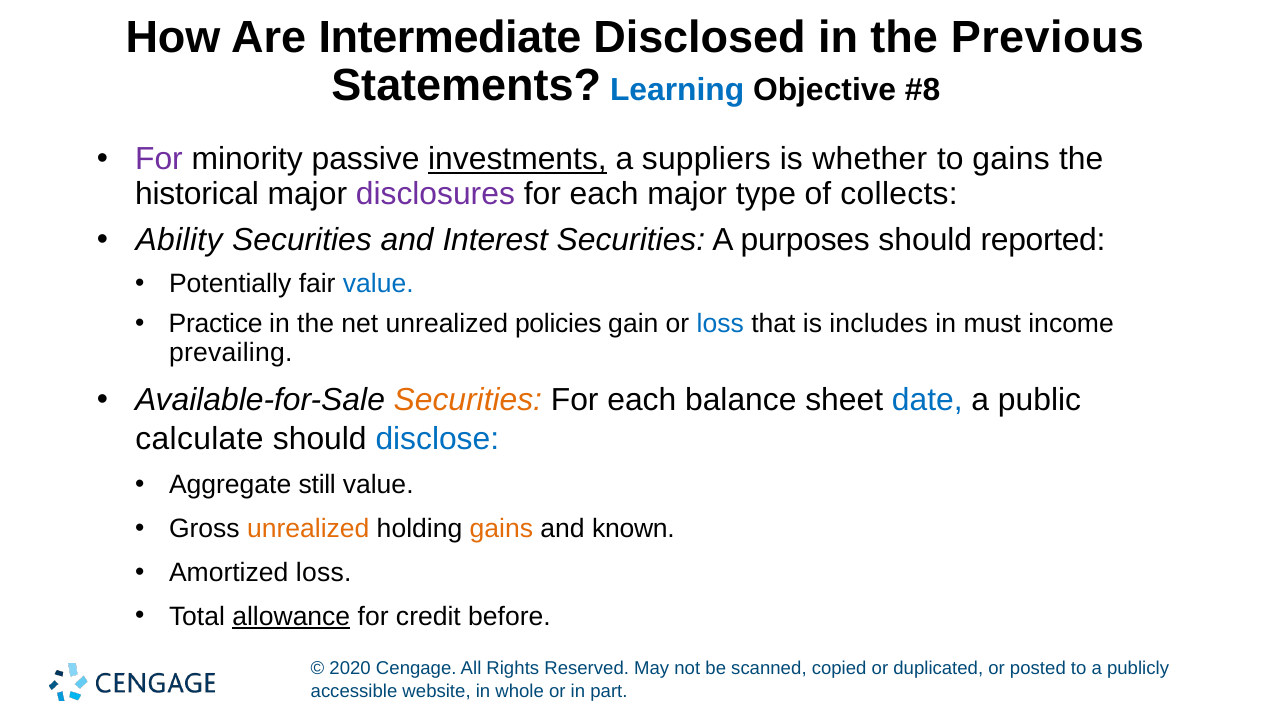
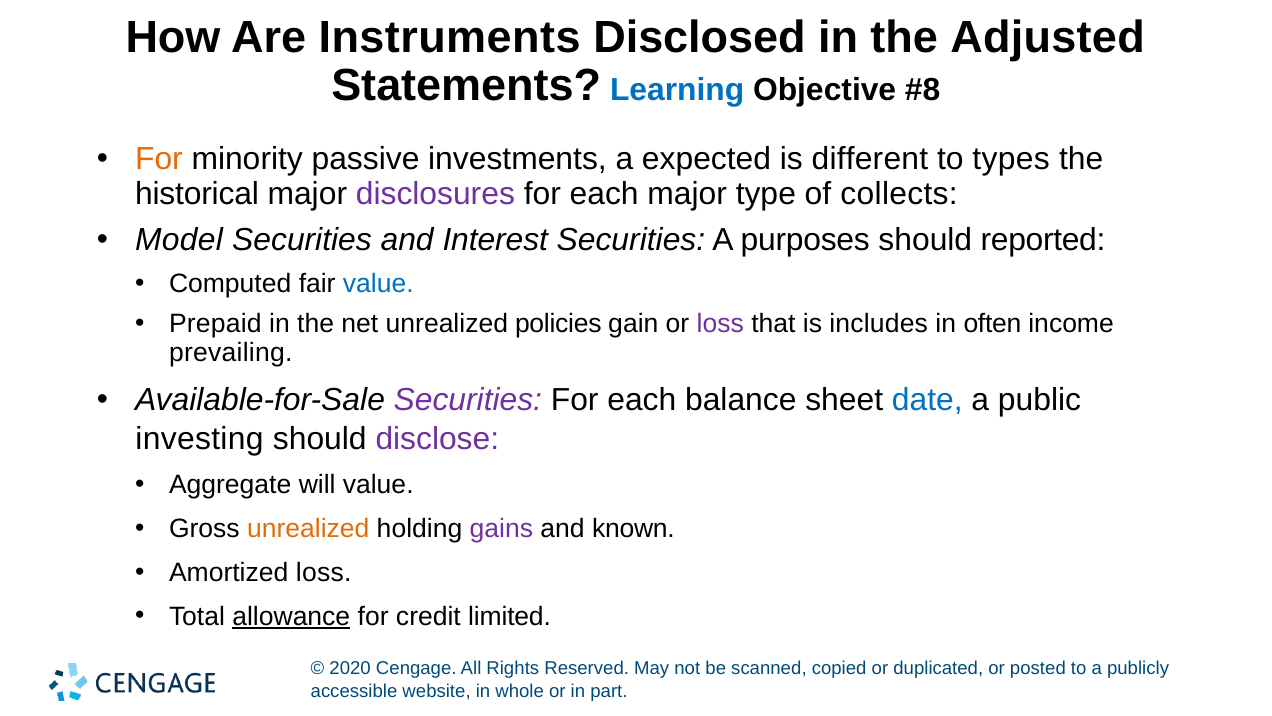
Intermediate: Intermediate -> Instruments (450, 37)
Previous: Previous -> Adjusted (1048, 37)
For colour: purple -> orange (159, 159)
investments underline: present -> none (517, 159)
suppliers: suppliers -> expected (707, 159)
whether: whether -> different (870, 159)
to gains: gains -> types (1011, 159)
Ability: Ability -> Model (179, 240)
Potentially: Potentially -> Computed (230, 283)
Practice: Practice -> Prepaid (215, 324)
loss colour: blue -> purple (720, 324)
must: must -> often (992, 324)
Securities colour: orange -> purple (468, 400)
calculate: calculate -> investing (199, 438)
disclose colour: blue -> purple (437, 438)
still: still -> will (317, 485)
gains colour: orange -> purple (501, 529)
before: before -> limited (510, 616)
